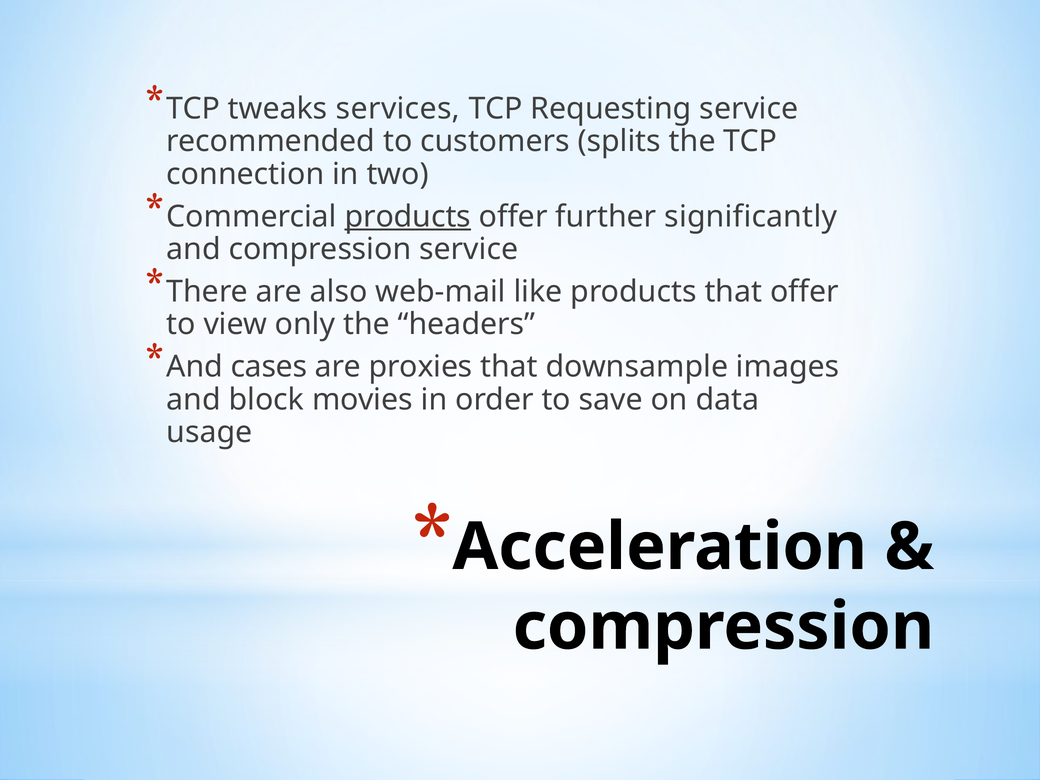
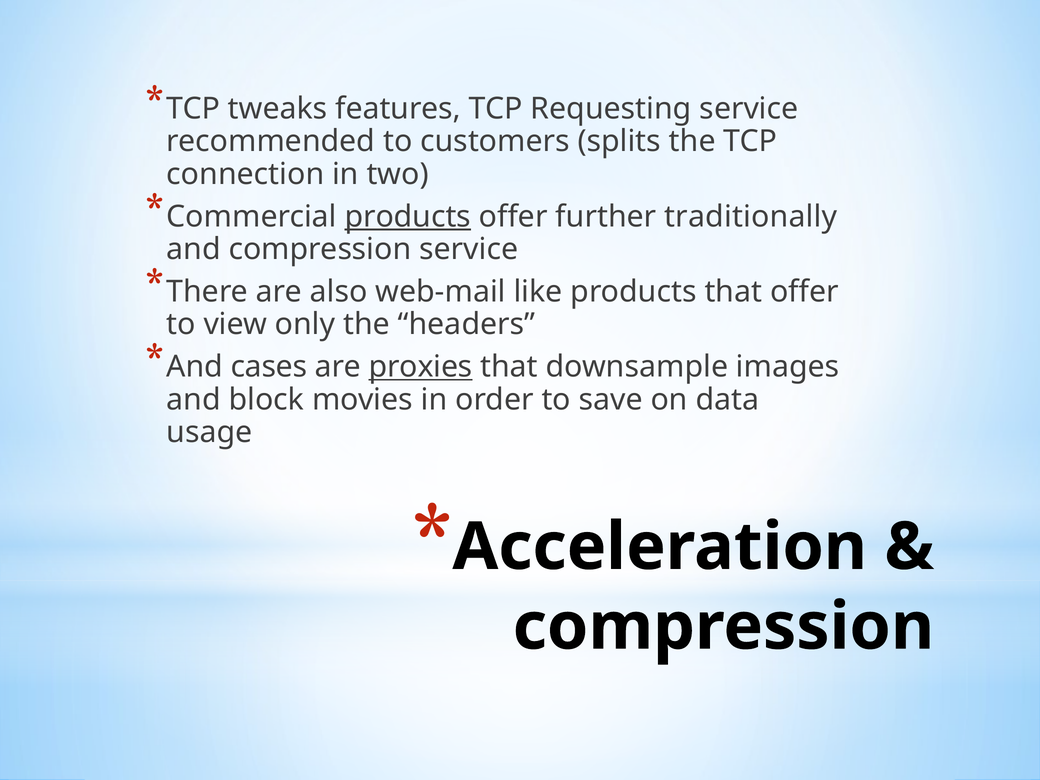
services: services -> features (398, 109)
significantly: significantly -> traditionally (751, 217)
proxies underline: none -> present (421, 367)
